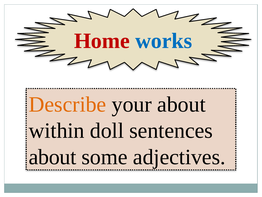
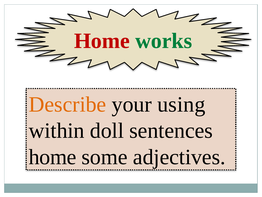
works colour: blue -> green (164, 41)
your about: about -> using (181, 104)
about: about -> home (53, 157)
